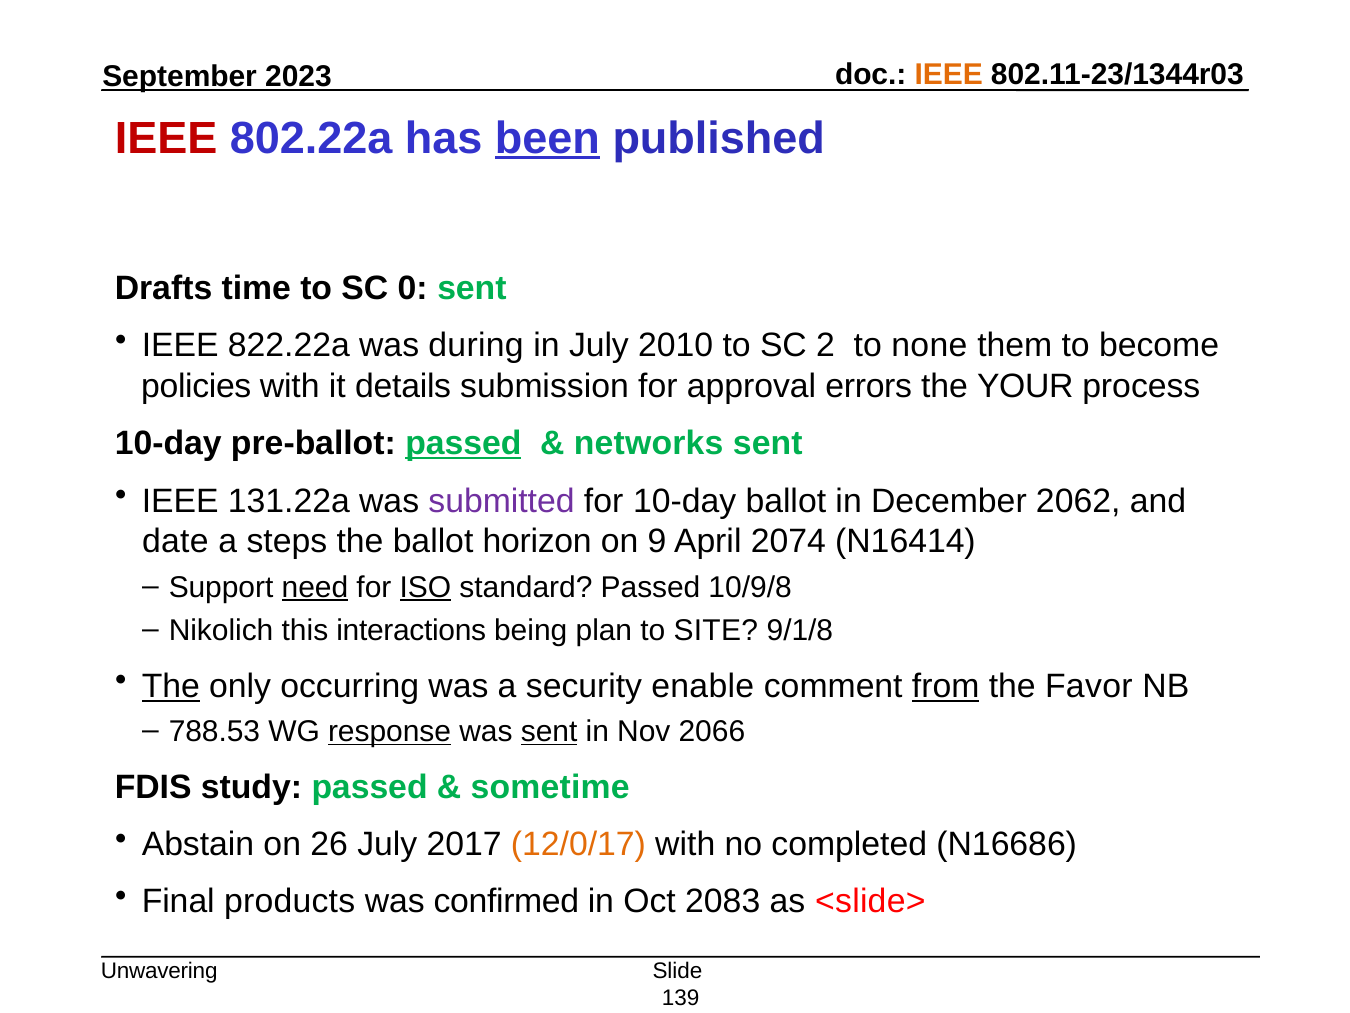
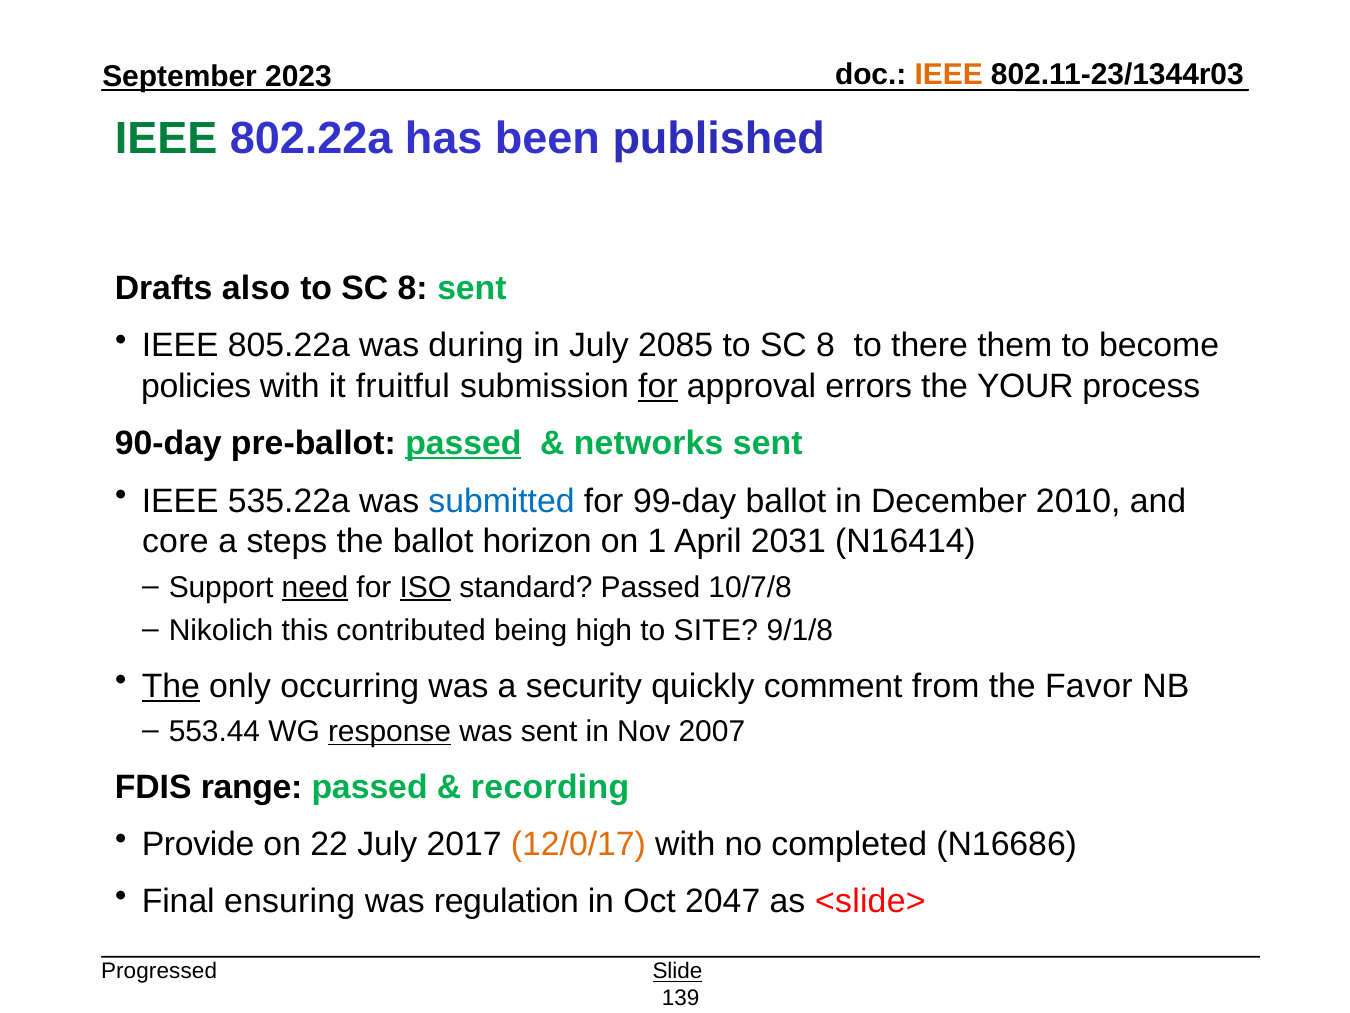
IEEE colour: red -> green (166, 138)
been underline: present -> none (547, 138)
time: time -> also (256, 288)
0: 0 -> 8 (413, 288)
822.22a: 822.22a -> 805.22a (289, 346)
2010: 2010 -> 2085 (676, 346)
2: 2 -> 8 (826, 346)
none: none -> there (930, 346)
details: details -> fruitful (403, 386)
for underline: none -> present (658, 386)
10-day: 10-day -> 90-day (168, 443)
131.22a: 131.22a -> 535.22a (289, 501)
submitted colour: purple -> blue (502, 501)
for 10-day: 10-day -> 99-day (685, 501)
2062: 2062 -> 2010 (1078, 501)
date: date -> core (175, 541)
9: 9 -> 1 (657, 541)
2074: 2074 -> 2031 (788, 541)
10/9/8: 10/9/8 -> 10/7/8 (750, 587)
interactions: interactions -> contributed (411, 630)
plan: plan -> high (604, 630)
enable: enable -> quickly (703, 686)
from underline: present -> none (946, 686)
788.53: 788.53 -> 553.44 (214, 731)
sent underline: present -> none (549, 731)
2066: 2066 -> 2007 (712, 731)
study: study -> range (252, 787)
sometime: sometime -> recording (550, 787)
Abstain: Abstain -> Provide (198, 844)
26: 26 -> 22 (329, 844)
products: products -> ensuring (290, 901)
confirmed: confirmed -> regulation (506, 901)
2083: 2083 -> 2047 (723, 901)
Unwavering: Unwavering -> Progressed (159, 971)
Slide underline: none -> present (677, 971)
